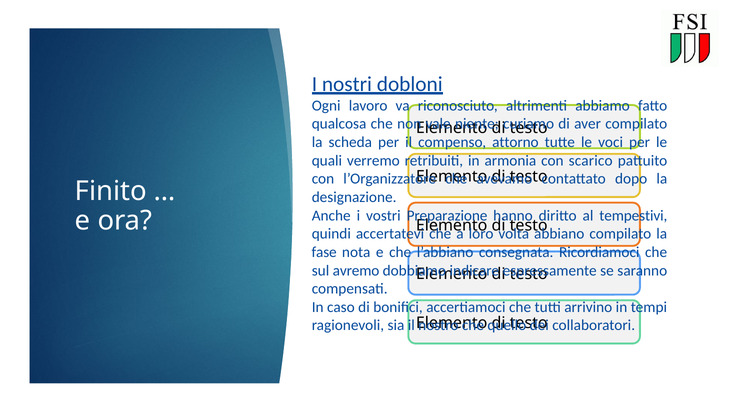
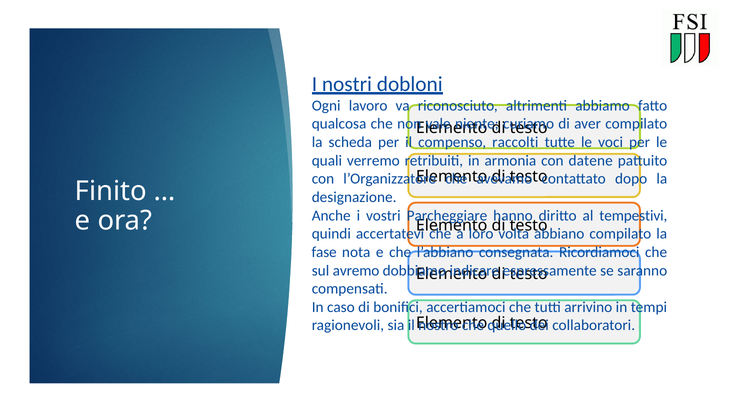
attorno: attorno -> raccolti (515, 142)
scarico: scarico -> datene (591, 161)
Preparazione: Preparazione -> Parcheggiare (447, 216)
